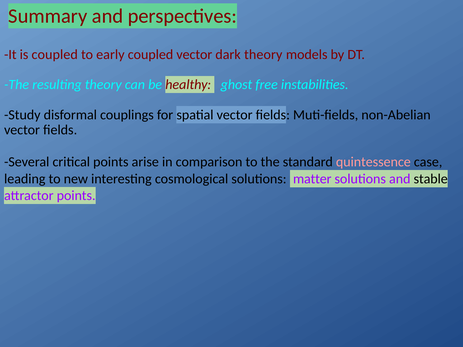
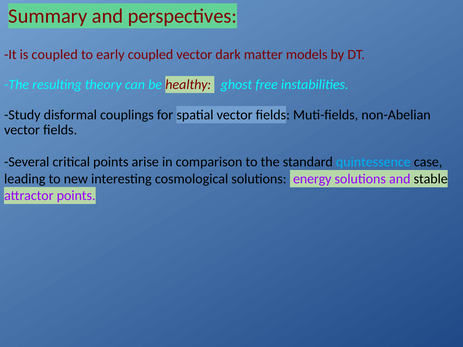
dark theory: theory -> matter (263, 54)
quintessence colour: pink -> light blue (373, 162)
matter: matter -> energy (312, 179)
